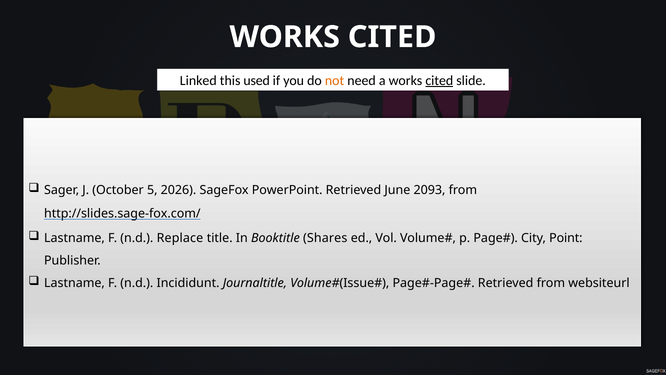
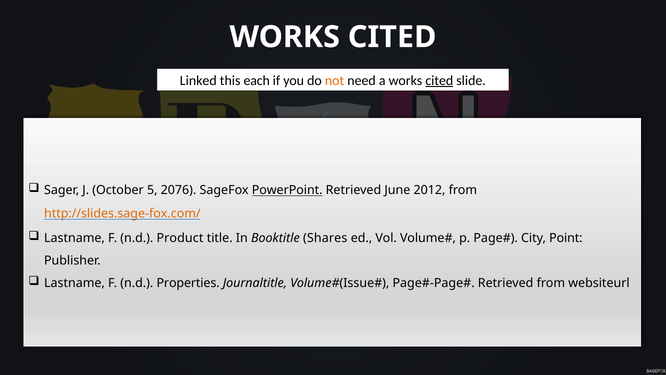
used: used -> each (257, 81)
2026: 2026 -> 2076 (179, 190)
PowerPoint underline: none -> present (287, 190)
2093: 2093 -> 2012 (429, 190)
http://slides.sage-fox.com/ colour: black -> orange (122, 214)
Replace: Replace -> Product (180, 238)
Incididunt: Incididunt -> Properties (188, 283)
